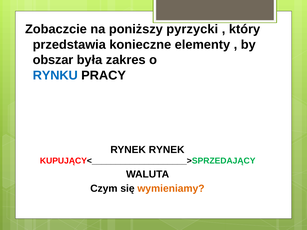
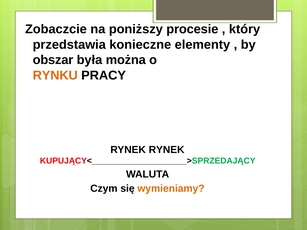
pyrzycki: pyrzycki -> procesie (192, 29)
zakres: zakres -> można (126, 60)
RYNKU colour: blue -> orange (55, 75)
